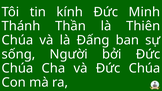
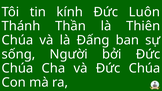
Minh: Minh -> Luôn (144, 12)
